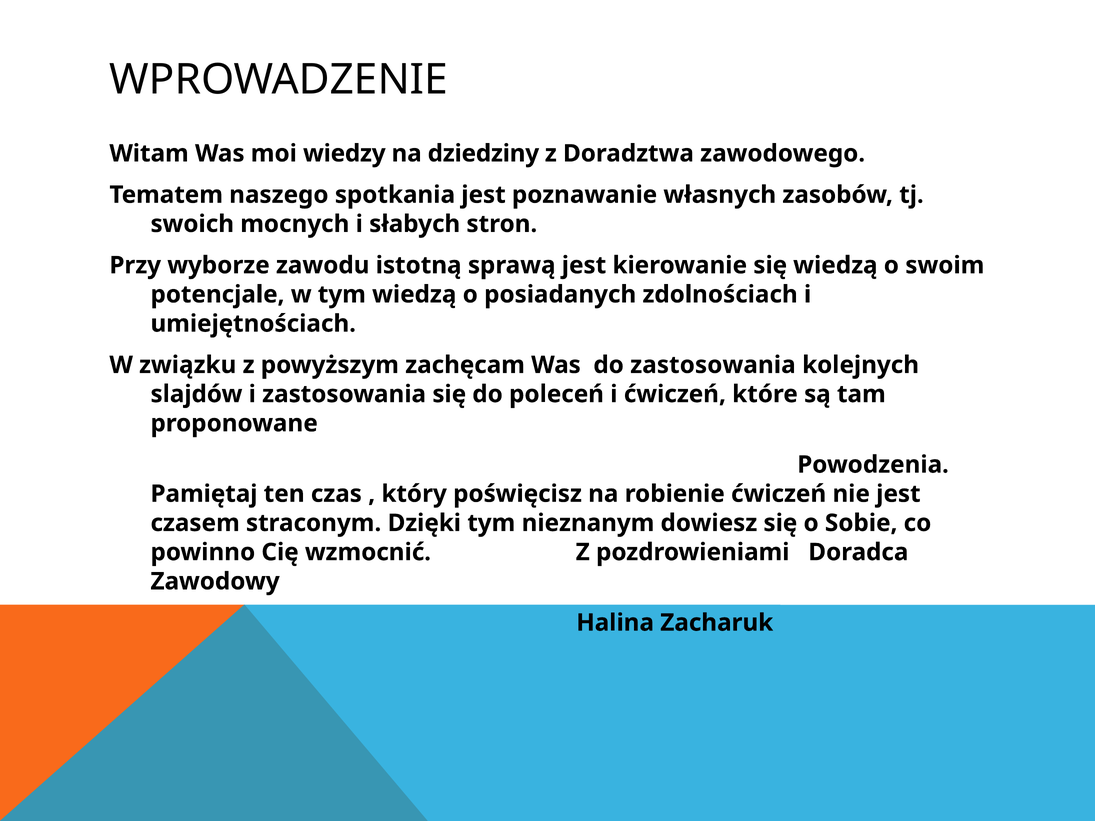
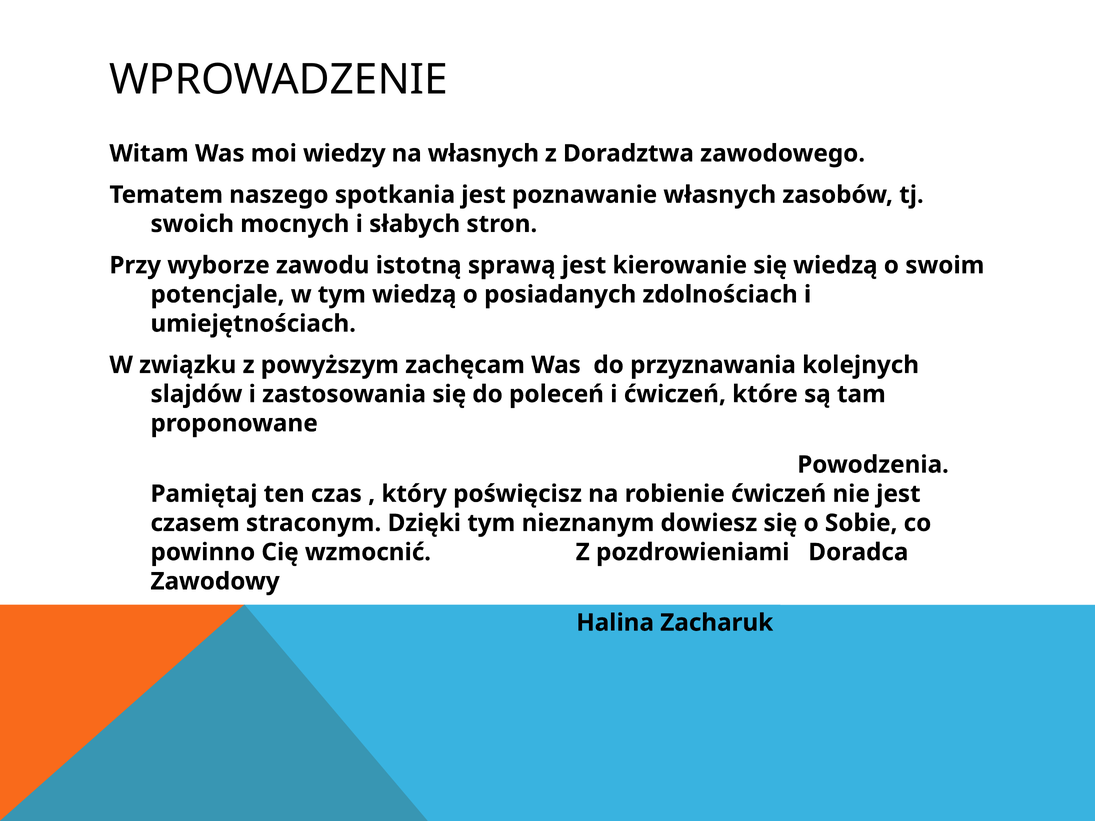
na dziedziny: dziedziny -> własnych (483, 154)
do zastosowania: zastosowania -> przyznawania (713, 365)
